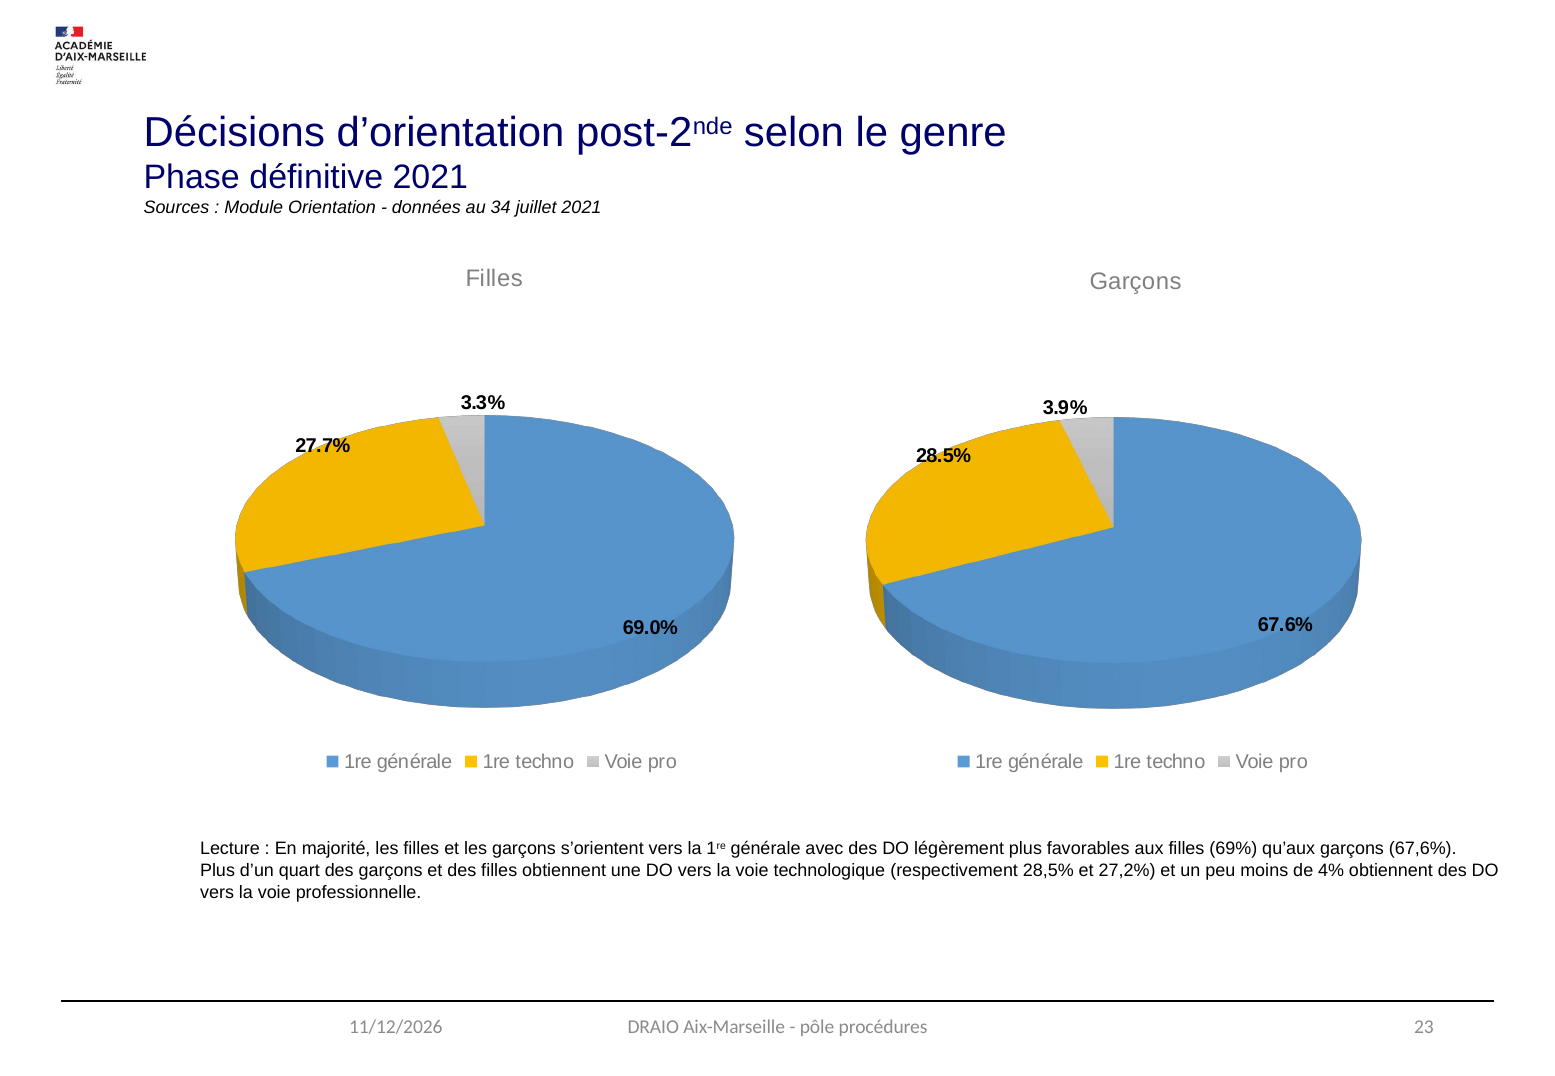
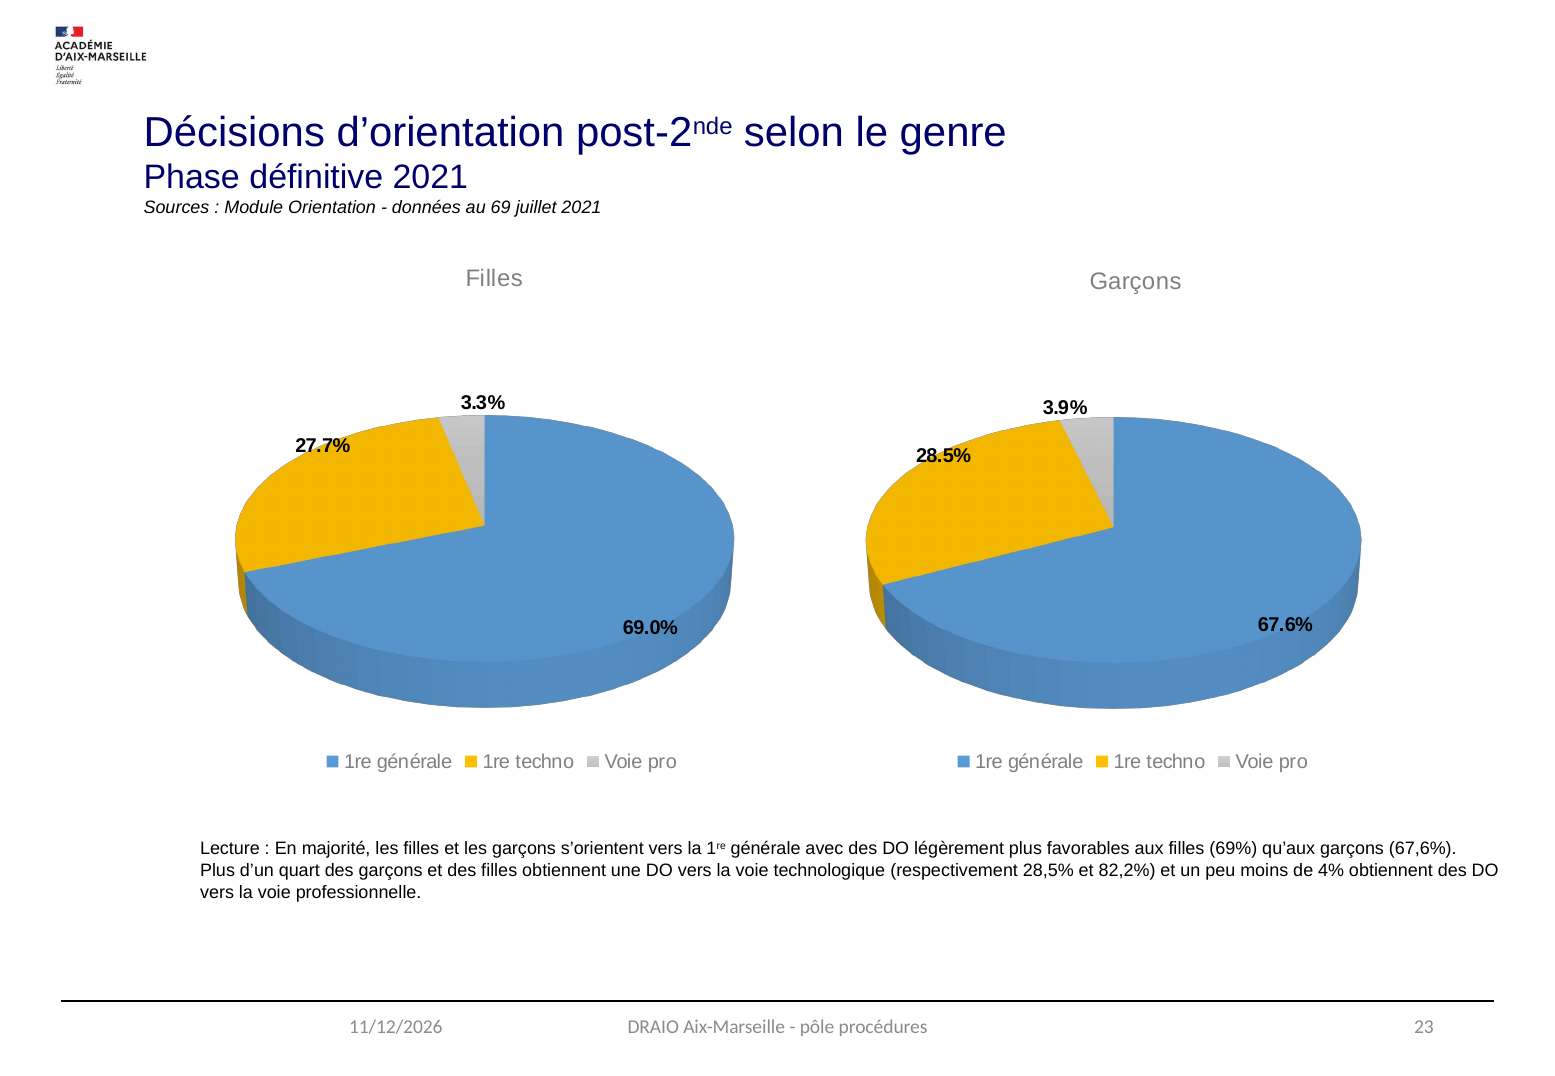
34: 34 -> 69 (501, 208)
27,2%: 27,2% -> 82,2% (1127, 871)
